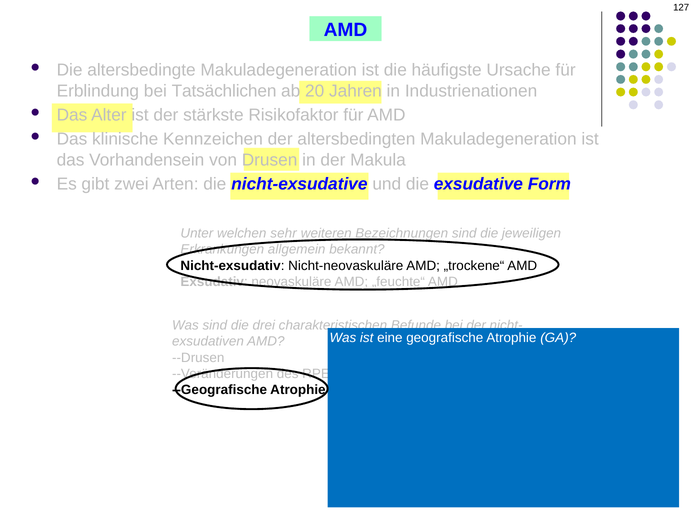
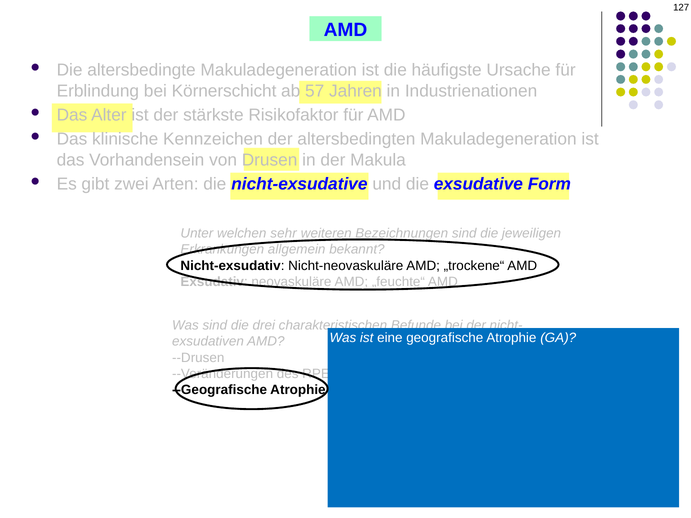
Tatsächlichen: Tatsächlichen -> Körnerschicht (224, 91)
20: 20 -> 57 (315, 91)
